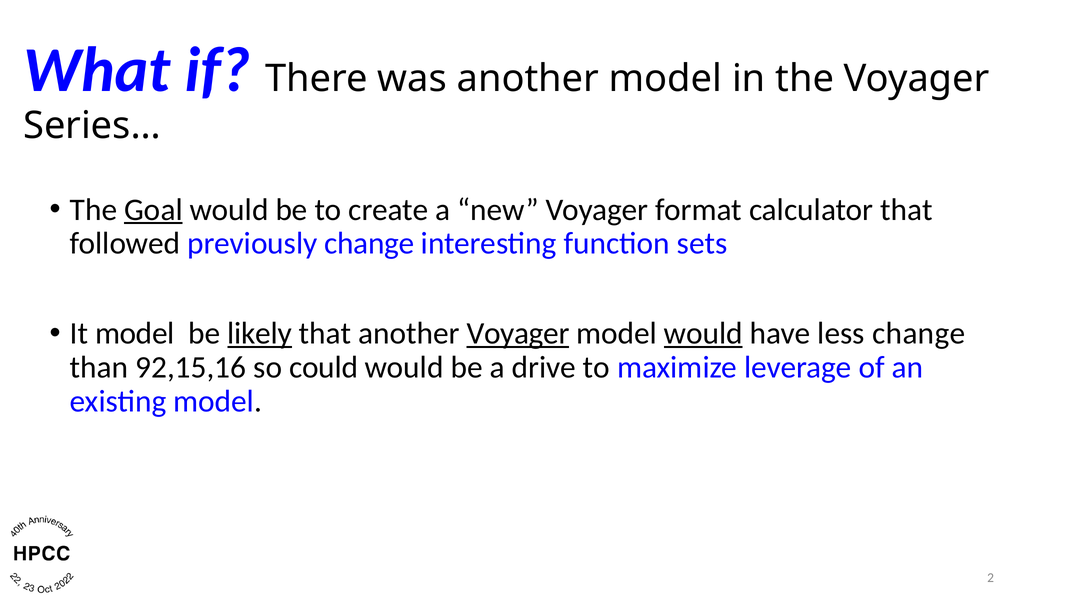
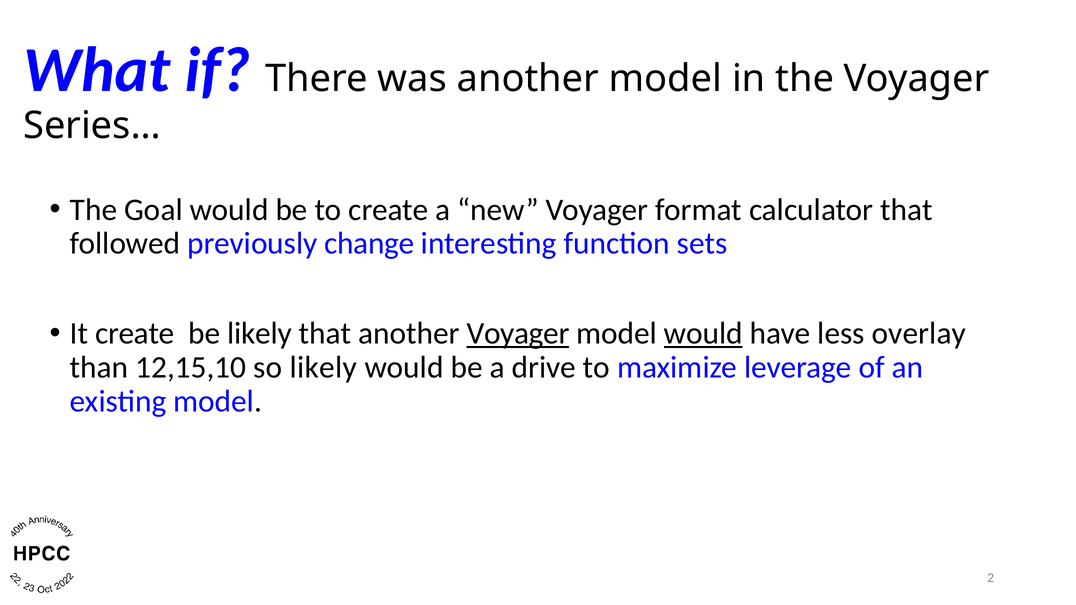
Goal underline: present -> none (153, 210)
It model: model -> create (135, 334)
likely underline: present -> none (260, 334)
less change: change -> overlay (919, 334)
92,15,16: 92,15,16 -> 12,15,10 (191, 367)
so could: could -> likely (323, 367)
